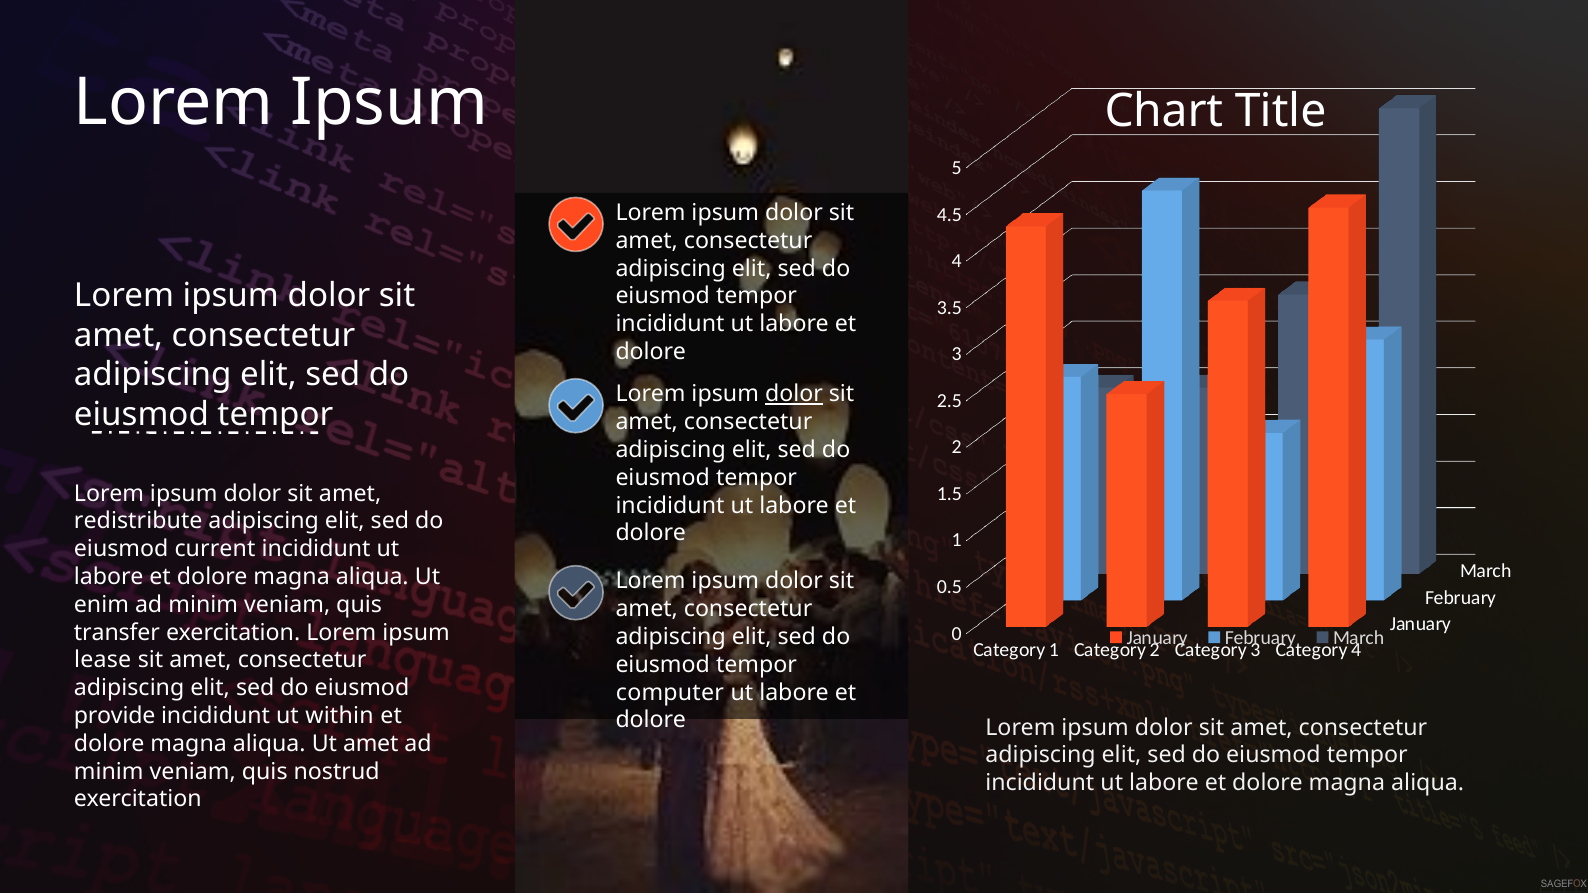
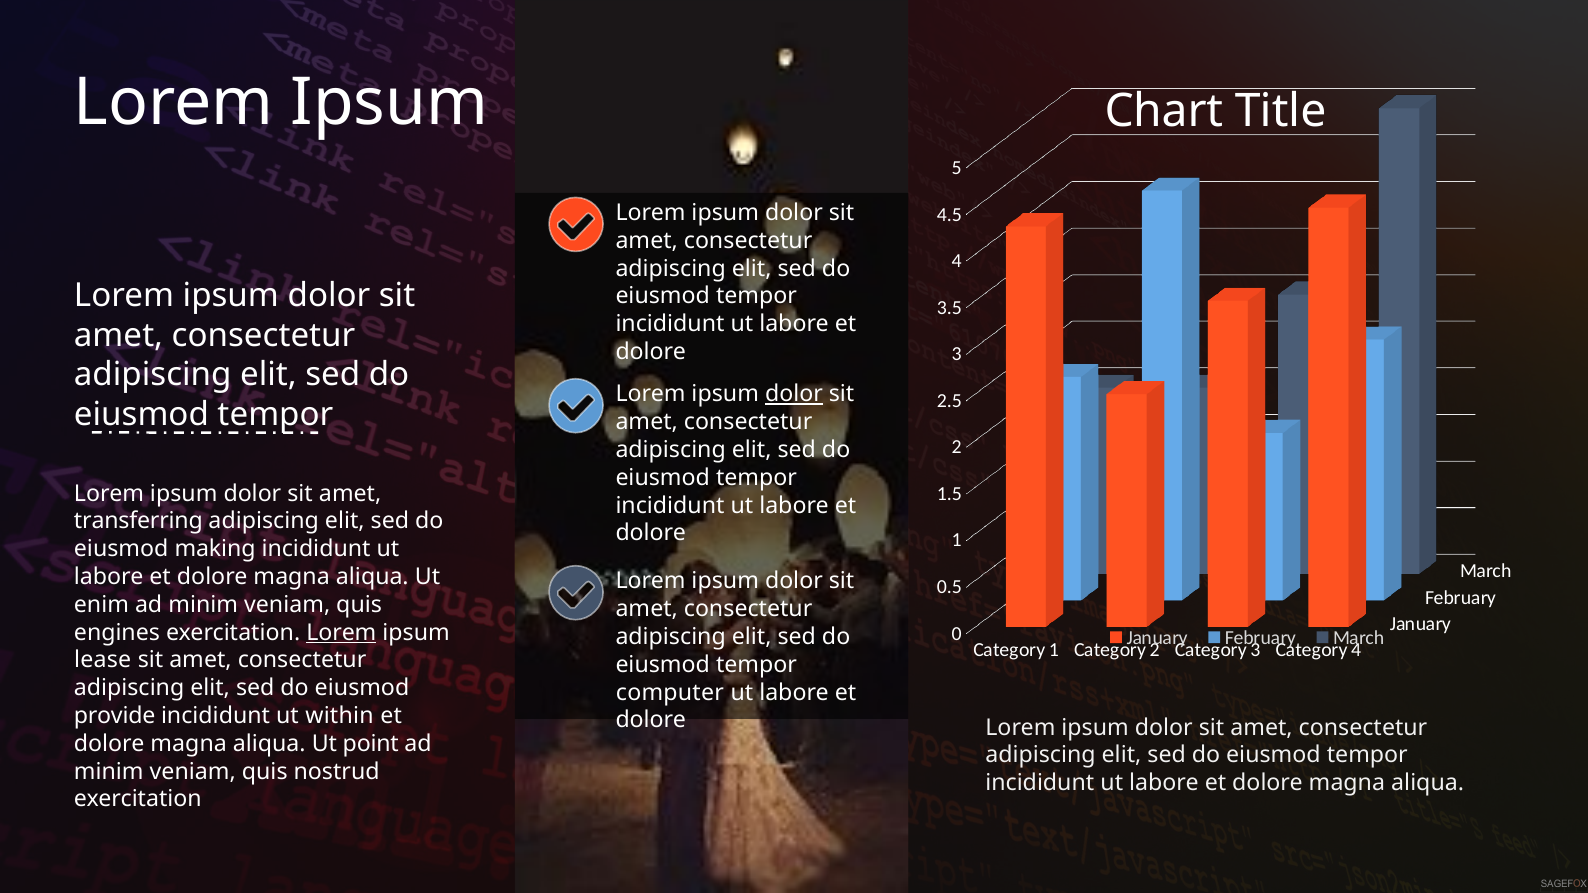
redistribute: redistribute -> transferring (138, 521)
current: current -> making (215, 549)
transfer: transfer -> engines (117, 633)
Lorem underline: none -> present (341, 633)
Ut amet: amet -> point (371, 744)
